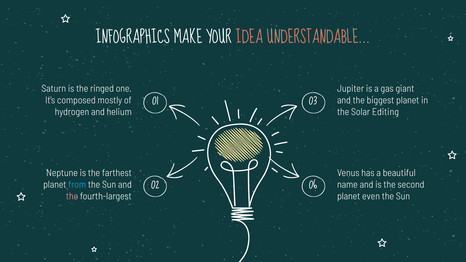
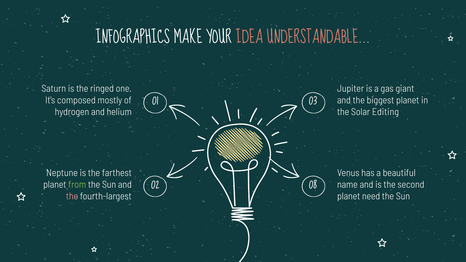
from colour: light blue -> light green (77, 185)
06: 06 -> 08 (313, 185)
even: even -> need (371, 196)
